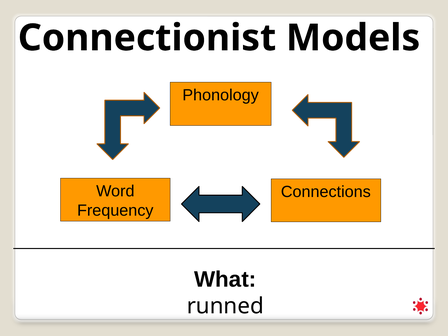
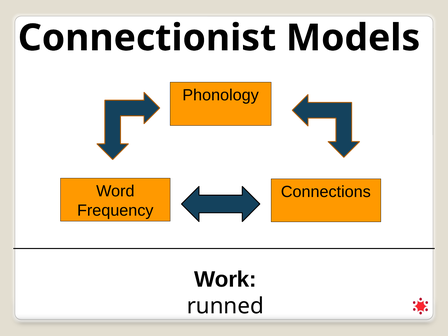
What: What -> Work (225, 279)
